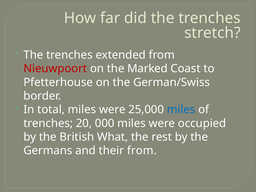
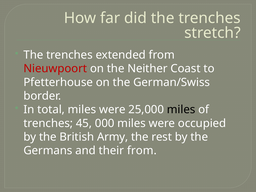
Marked: Marked -> Neither (147, 69)
miles colour: blue -> black (181, 110)
20: 20 -> 45 (84, 123)
What: What -> Army (113, 137)
